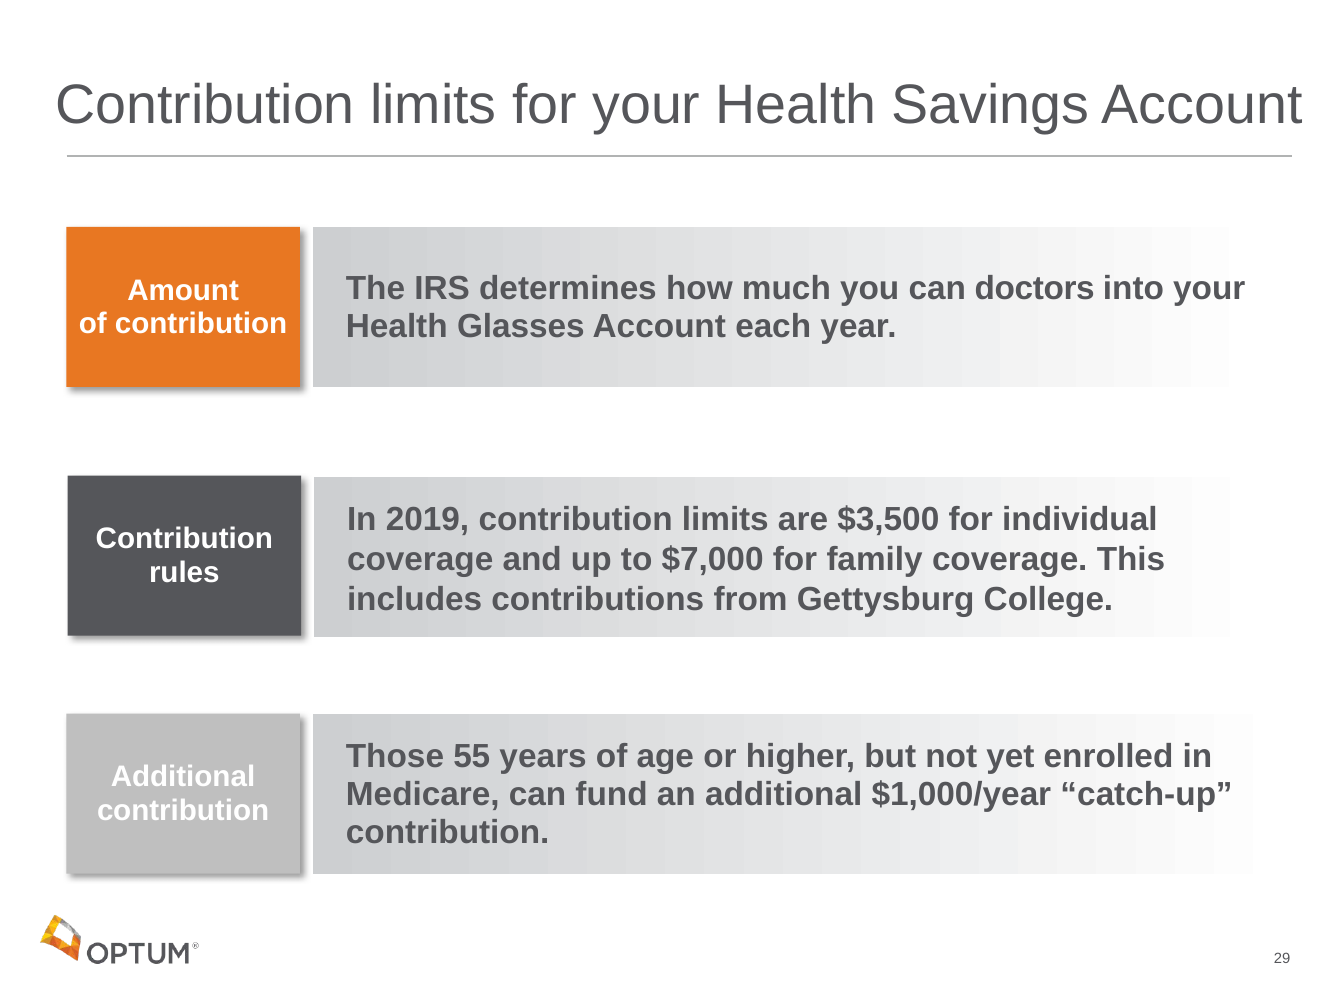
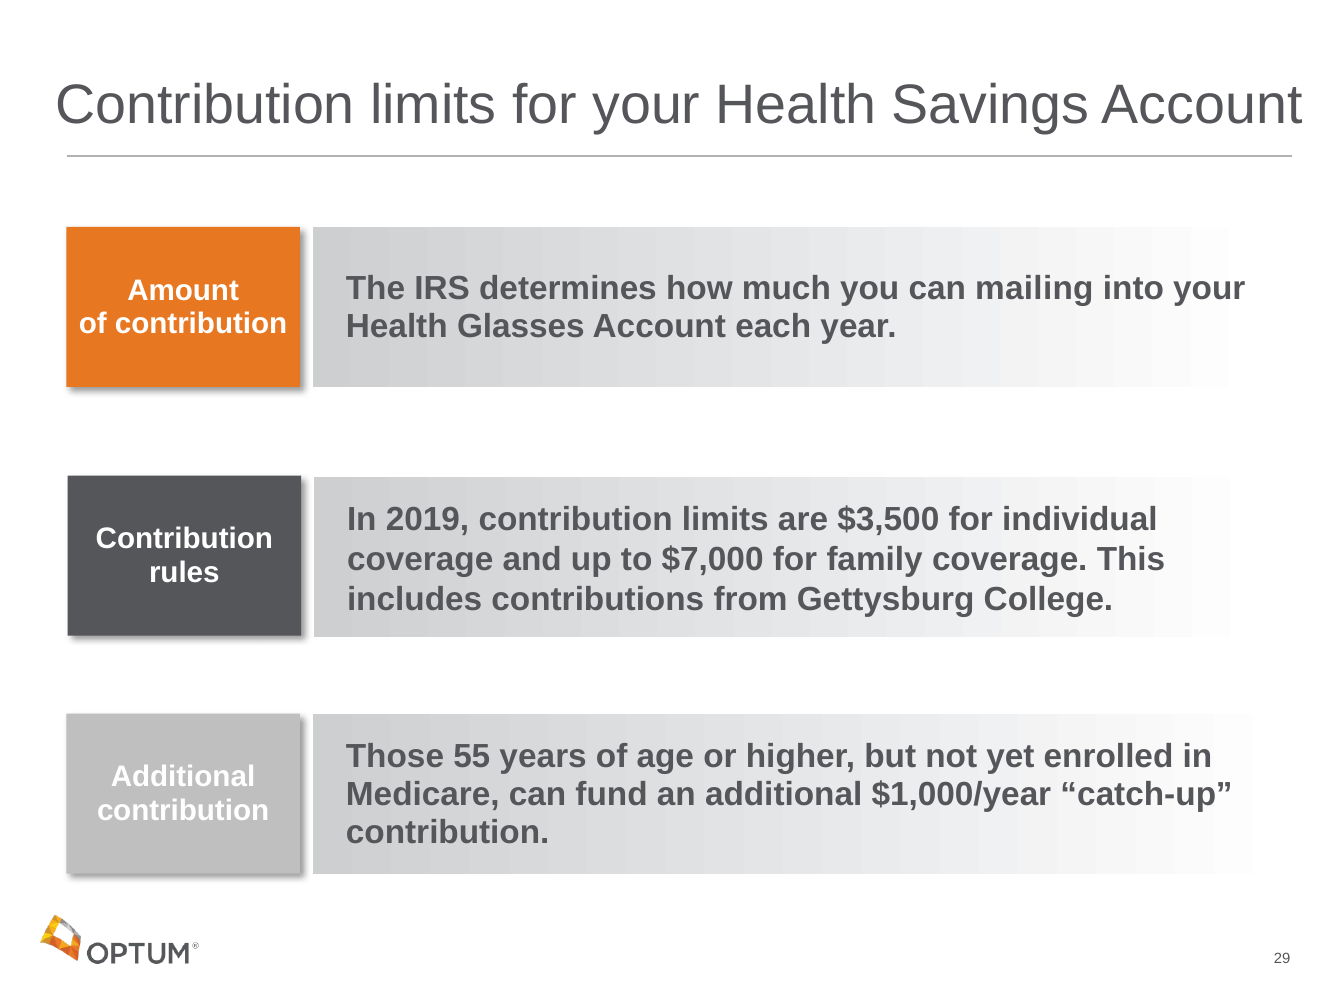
doctors: doctors -> mailing (1034, 288)
